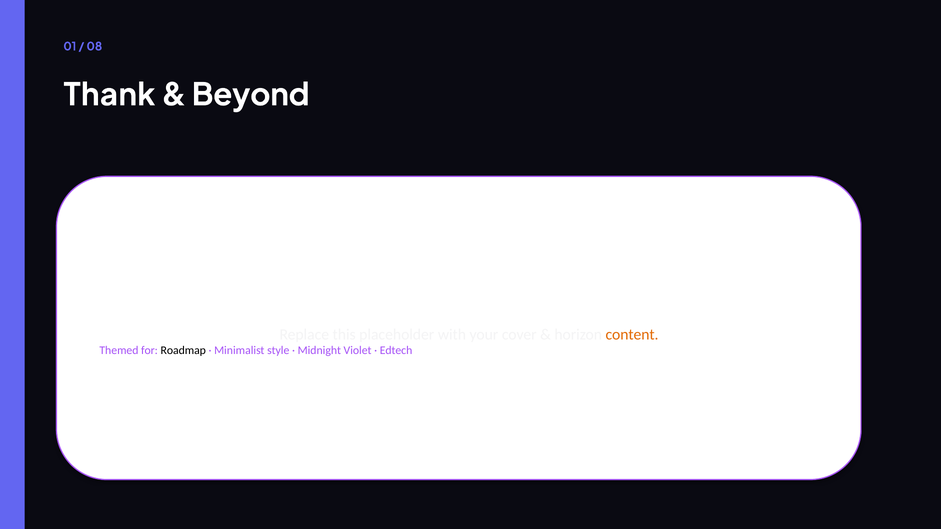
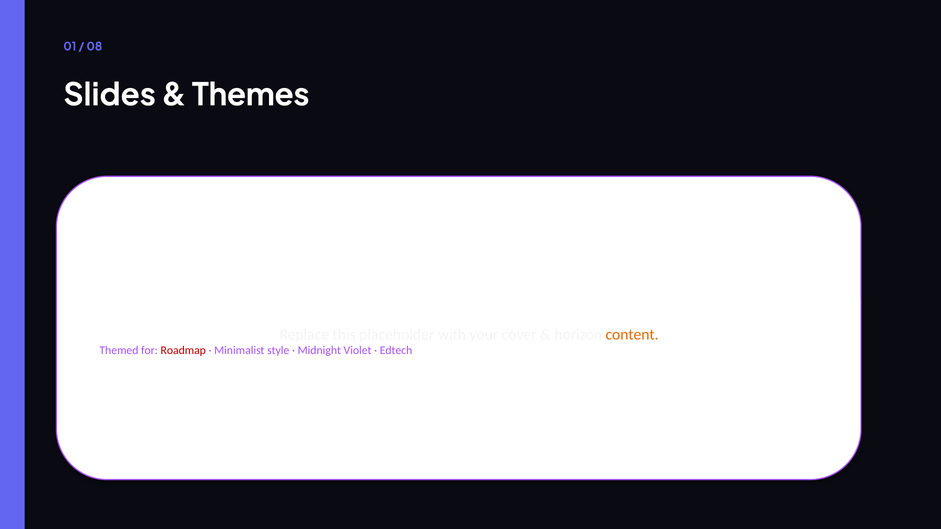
Thank: Thank -> Slides (110, 95)
Beyond: Beyond -> Themes (251, 95)
Roadmap colour: black -> red (183, 351)
